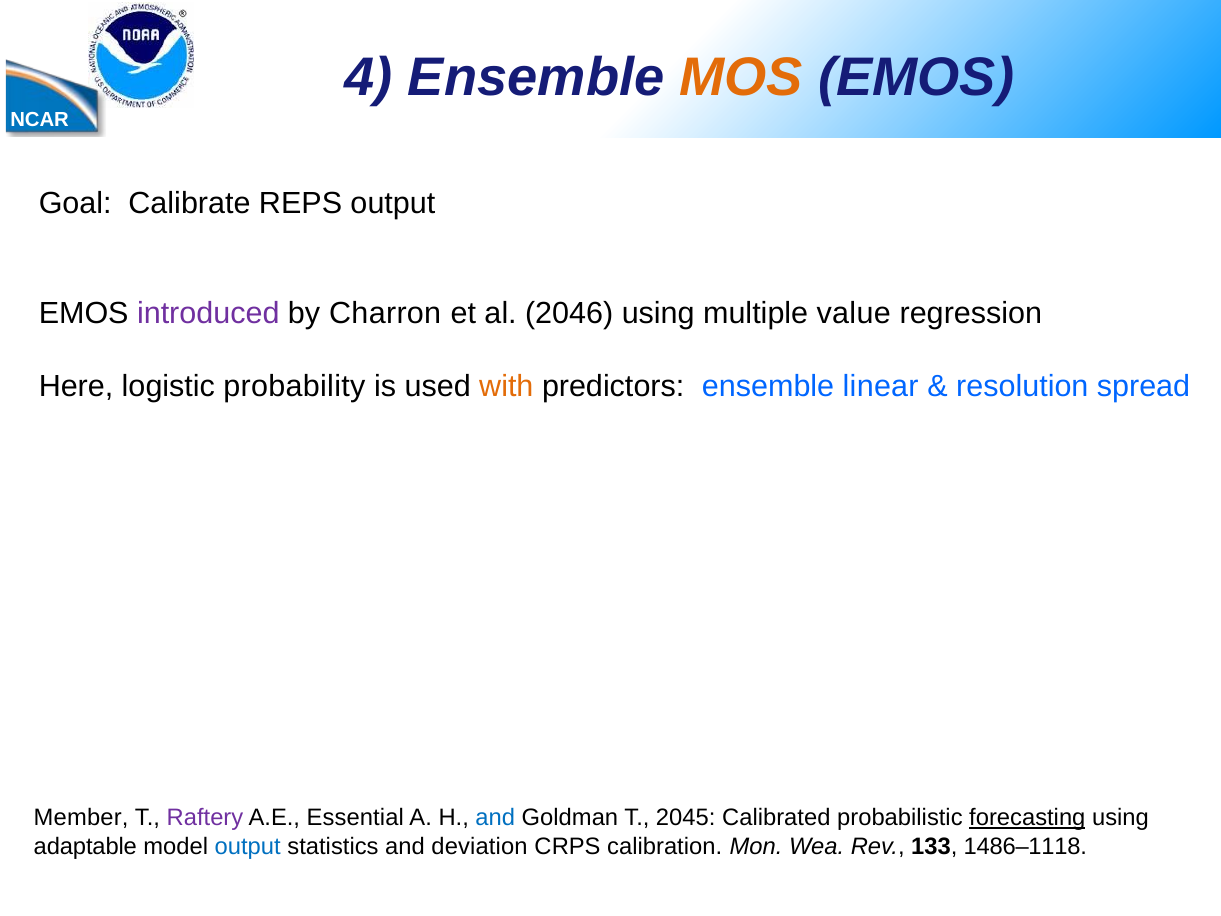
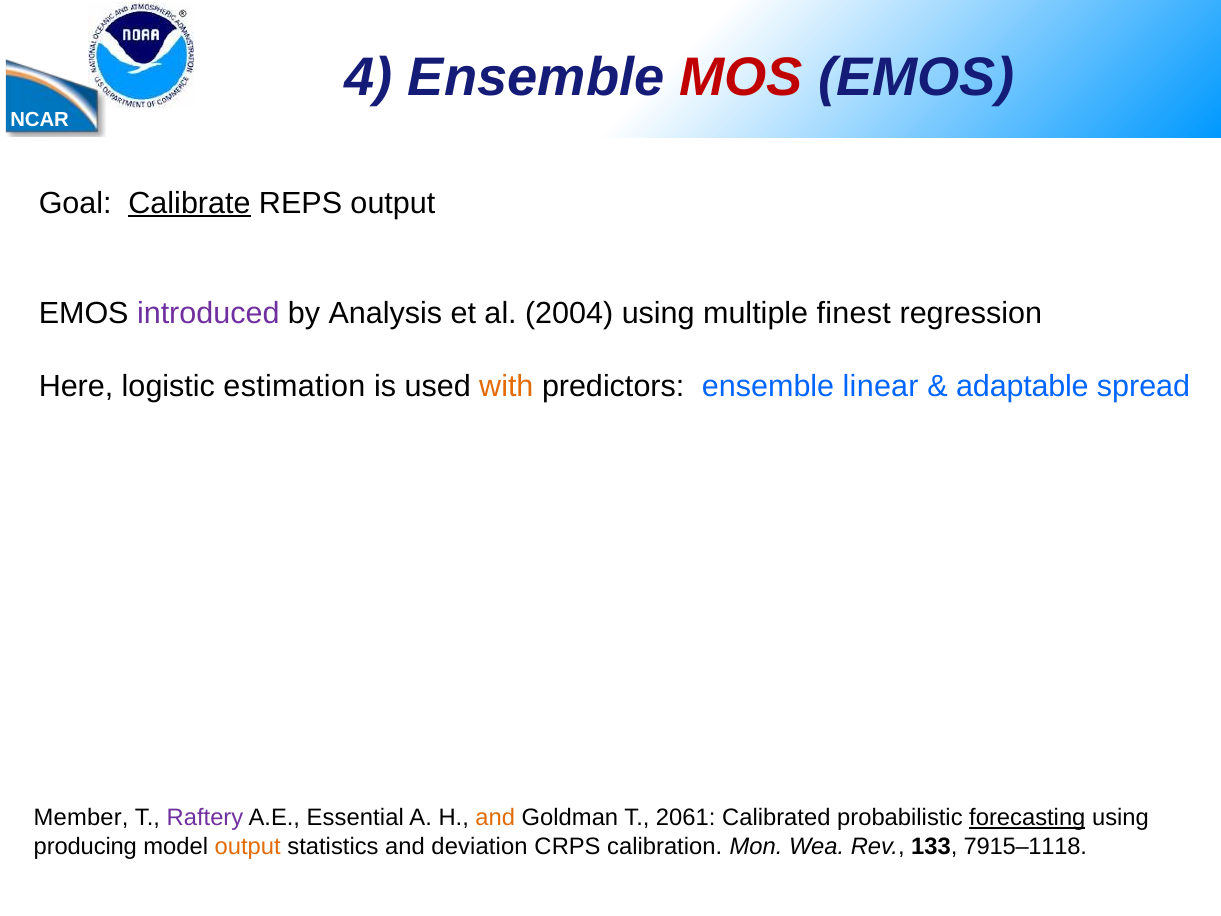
MOS colour: orange -> red (741, 77)
Calibrate underline: none -> present (189, 203)
Charron: Charron -> Analysis (385, 313)
2046: 2046 -> 2004 (569, 313)
value: value -> finest (854, 313)
probability: probability -> estimation (294, 386)
resolution: resolution -> adaptable (1022, 386)
and colour: blue -> orange (495, 818)
2045: 2045 -> 2061 (686, 818)
adaptable: adaptable -> producing (85, 846)
output colour: blue -> orange (248, 846)
1486–1118: 1486–1118 -> 7915–1118 (1025, 846)
